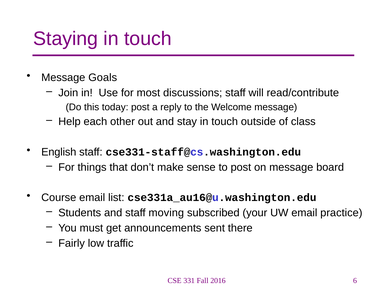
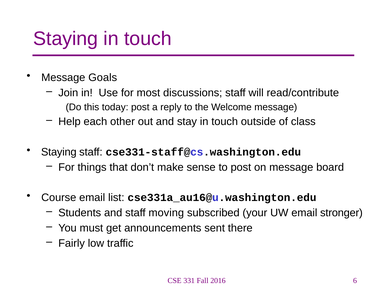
English: English -> Staying (59, 152)
practice: practice -> stronger (341, 212)
